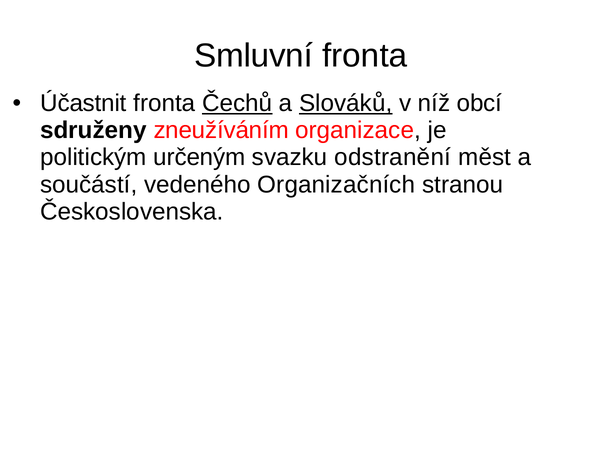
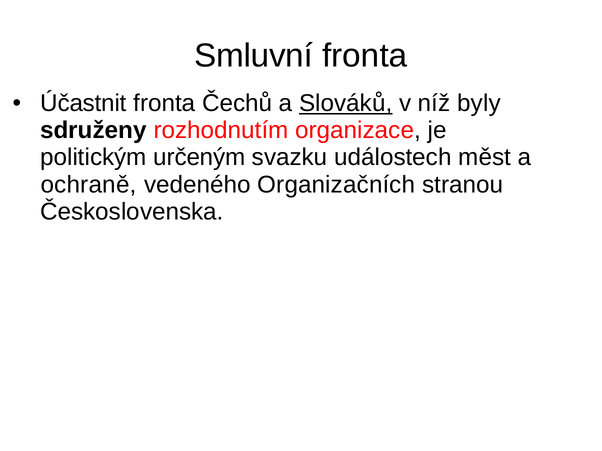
Čechů underline: present -> none (237, 103)
obcí: obcí -> byly (479, 103)
zneužíváním: zneužíváním -> rozhodnutím (221, 131)
odstranění: odstranění -> událostech (393, 158)
součástí: součástí -> ochraně (89, 185)
